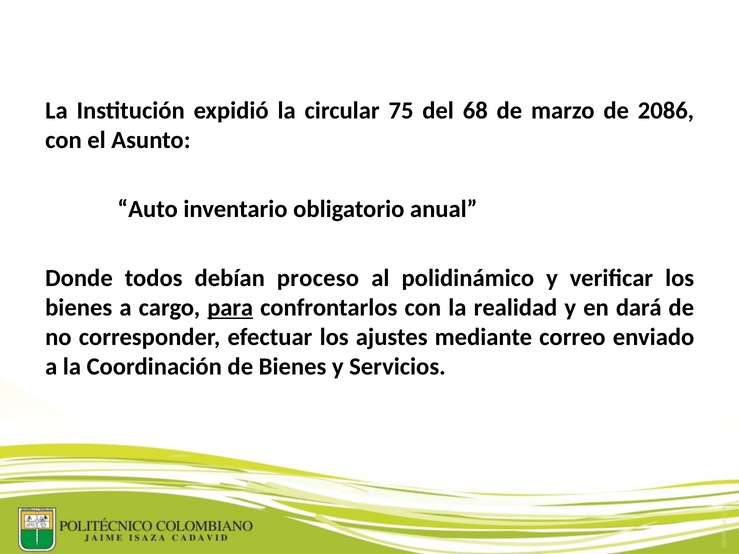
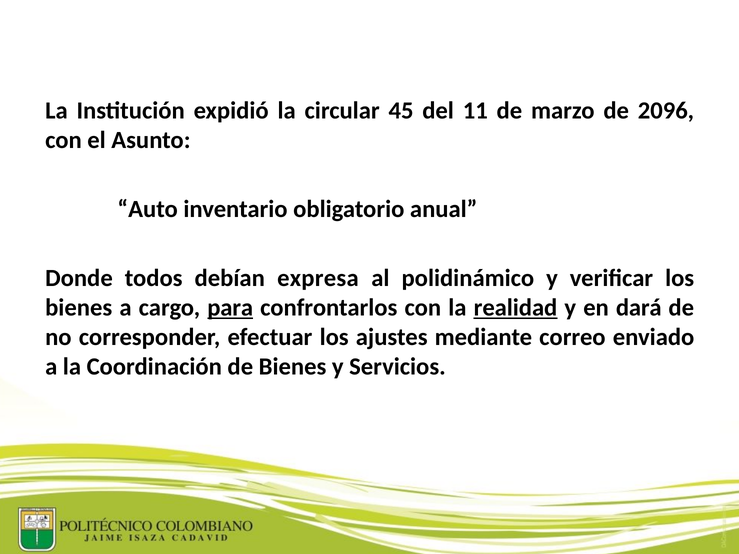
75: 75 -> 45 (401, 111)
68: 68 -> 11 (475, 111)
2086: 2086 -> 2096 (666, 111)
proceso: proceso -> expresa (318, 278)
realidad underline: none -> present (515, 308)
